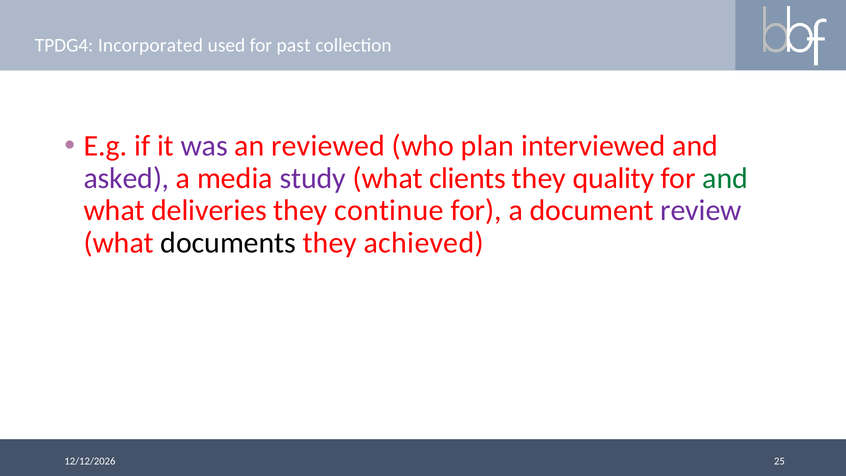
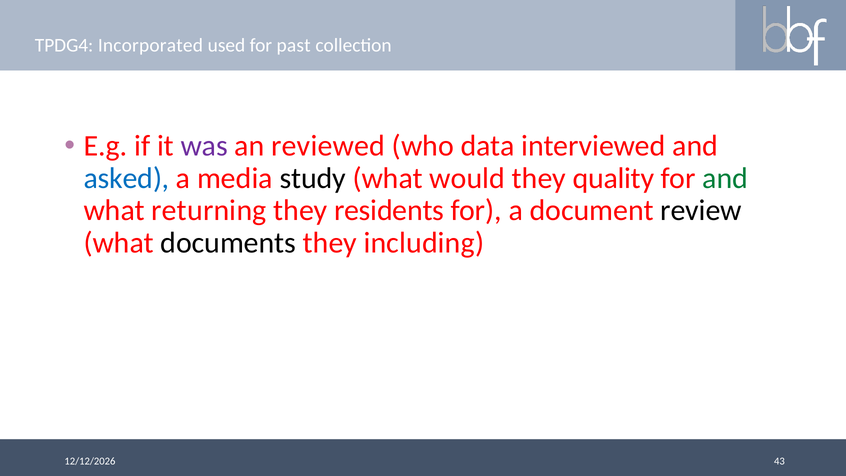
plan: plan -> data (488, 146)
asked colour: purple -> blue (126, 178)
study colour: purple -> black (313, 178)
clients: clients -> would (467, 178)
deliveries: deliveries -> returning (209, 211)
continue: continue -> residents (389, 211)
review colour: purple -> black (701, 211)
achieved: achieved -> including (424, 243)
25: 25 -> 43 (779, 461)
